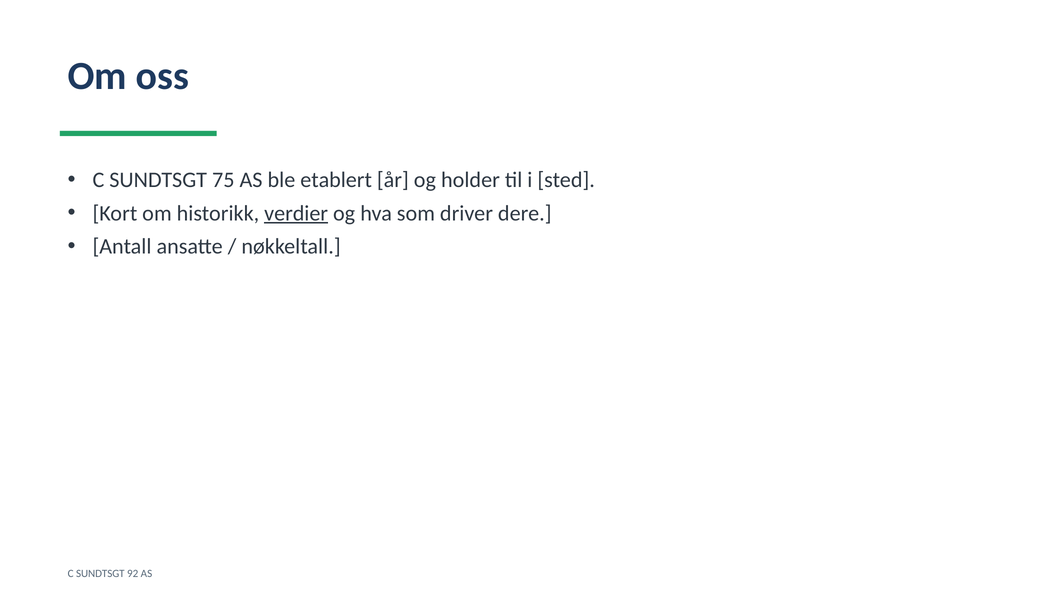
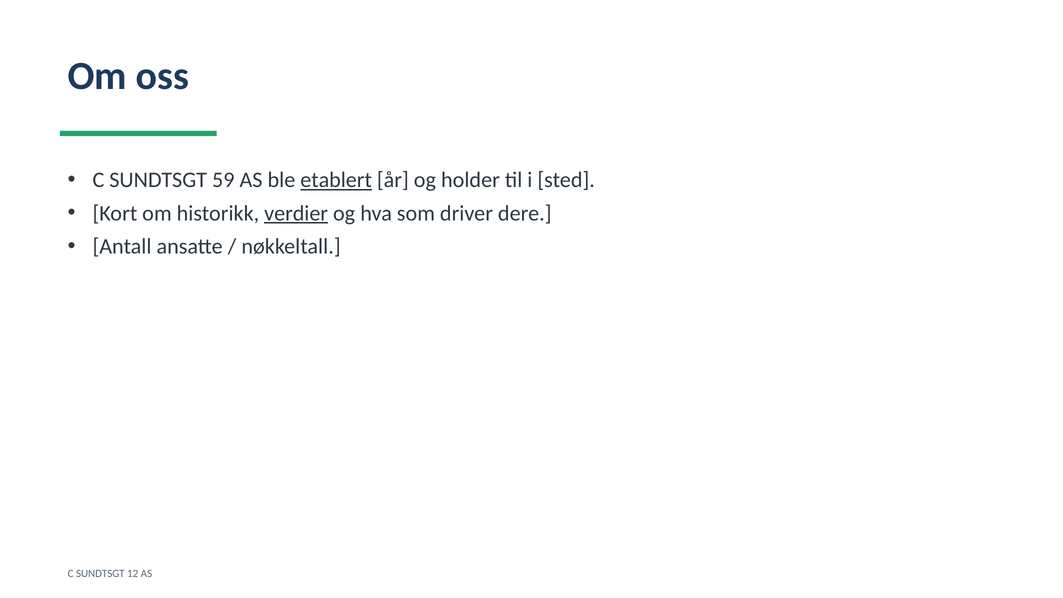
75: 75 -> 59 (223, 180)
etablert underline: none -> present (336, 180)
92: 92 -> 12 (133, 574)
